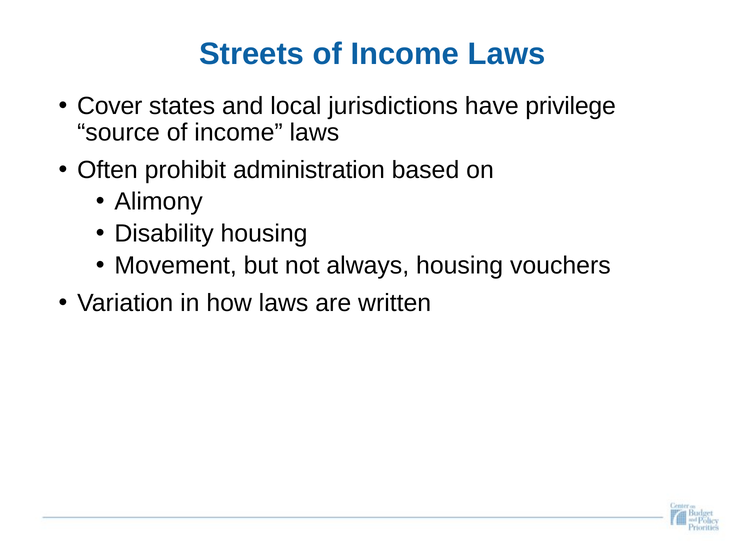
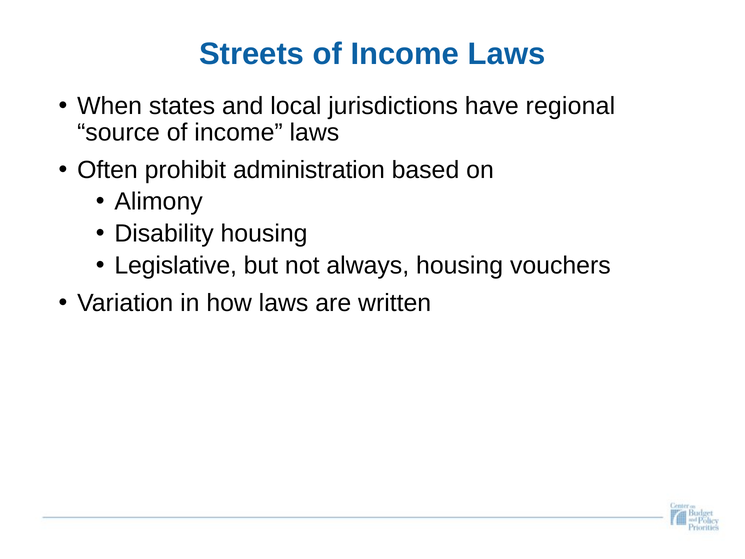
Cover: Cover -> When (110, 106)
privilege: privilege -> regional (570, 106)
Movement: Movement -> Legislative (176, 266)
